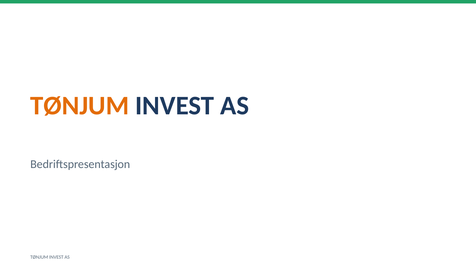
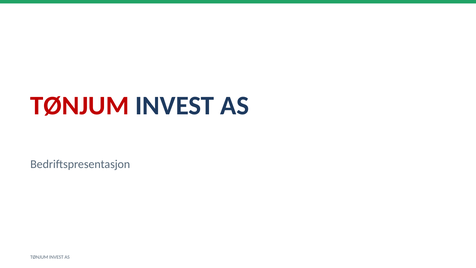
TØNJUM colour: orange -> red (80, 106)
